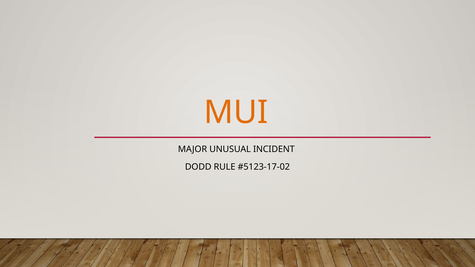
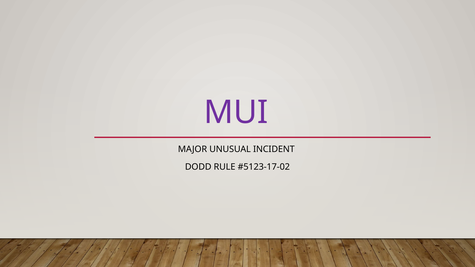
MUI colour: orange -> purple (236, 112)
